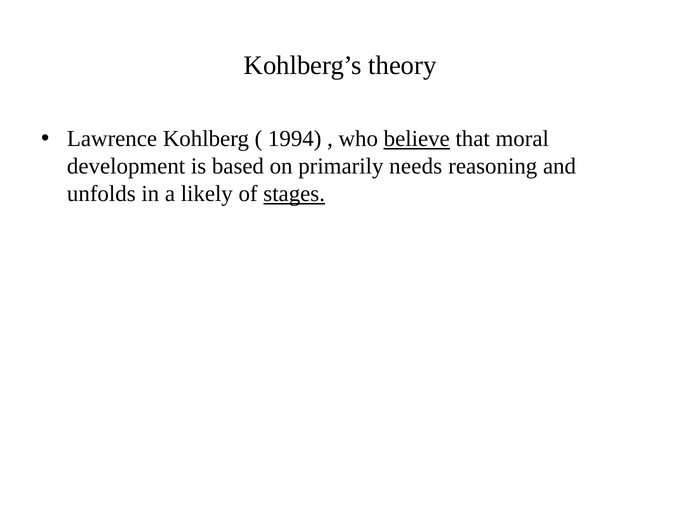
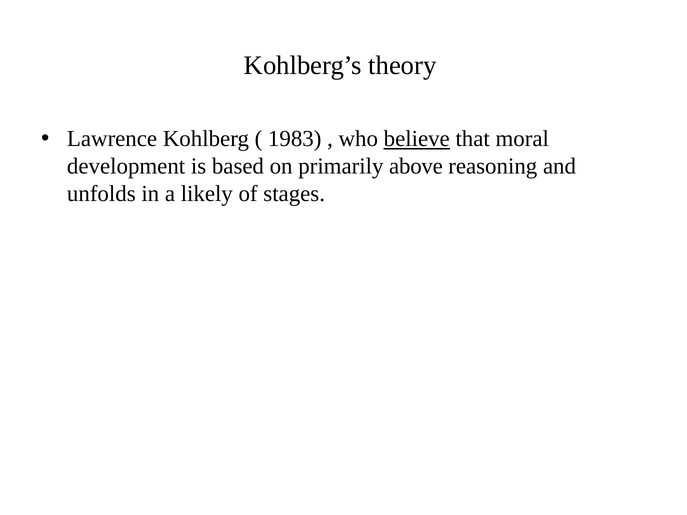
1994: 1994 -> 1983 (295, 139)
needs: needs -> above (416, 166)
stages underline: present -> none (294, 194)
